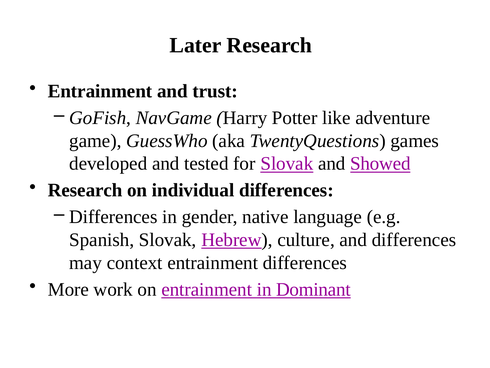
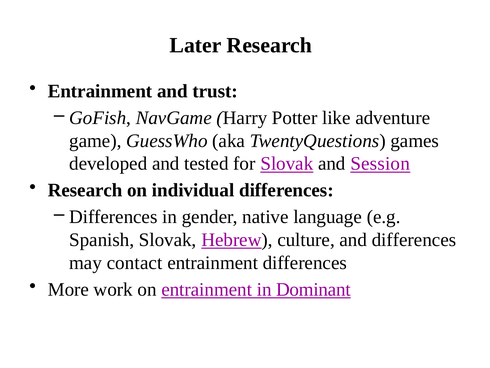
Showed: Showed -> Session (380, 163)
context: context -> contact (135, 262)
